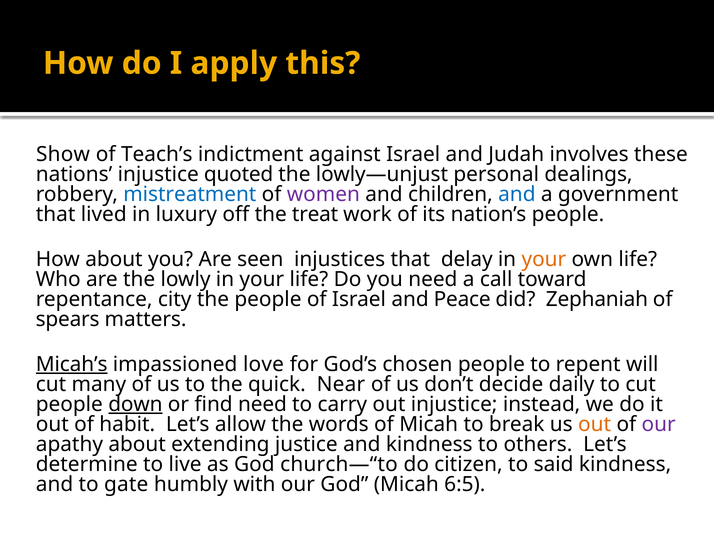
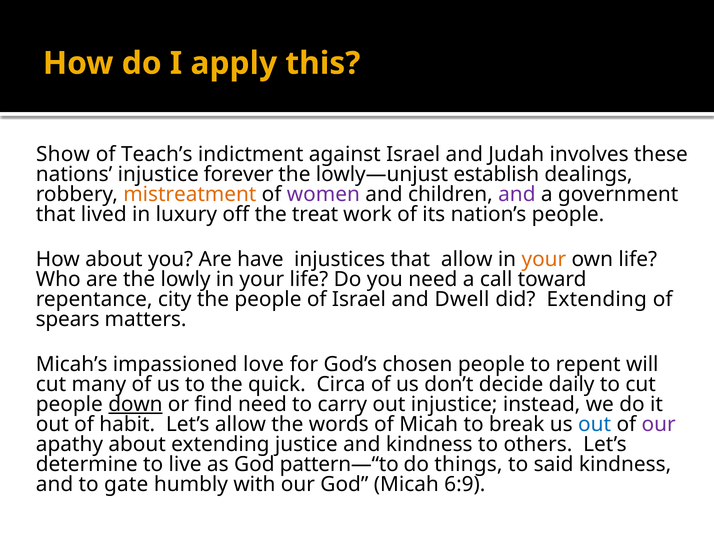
quoted: quoted -> forever (239, 174)
personal: personal -> establish (496, 174)
mistreatment colour: blue -> orange (190, 194)
and colour: blue -> purple (517, 194)
seen: seen -> have (260, 259)
that delay: delay -> allow (467, 259)
Peace: Peace -> Dwell (462, 299)
did Zephaniah: Zephaniah -> Extending (597, 299)
Micah’s underline: present -> none (72, 364)
Near: Near -> Circa (341, 384)
out colour: orange -> blue (595, 424)
church—“to: church—“to -> pattern—“to (339, 464)
citizen: citizen -> things (468, 464)
6:5: 6:5 -> 6:9 (465, 484)
